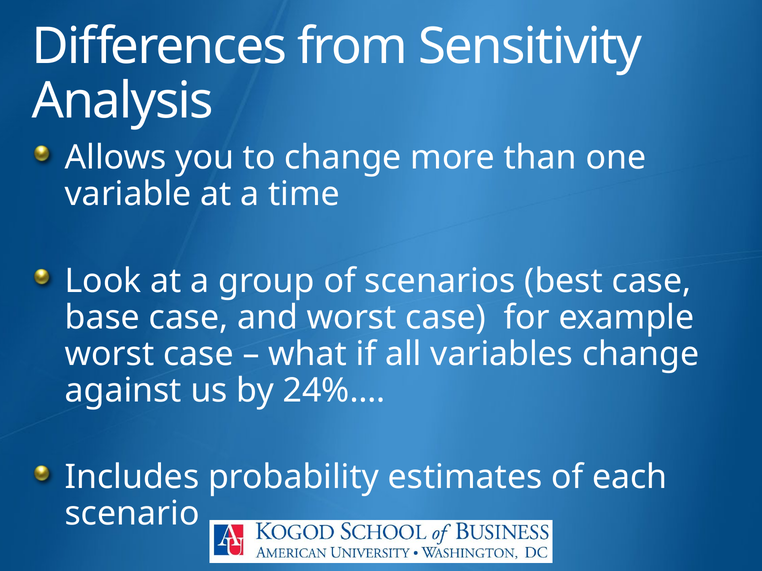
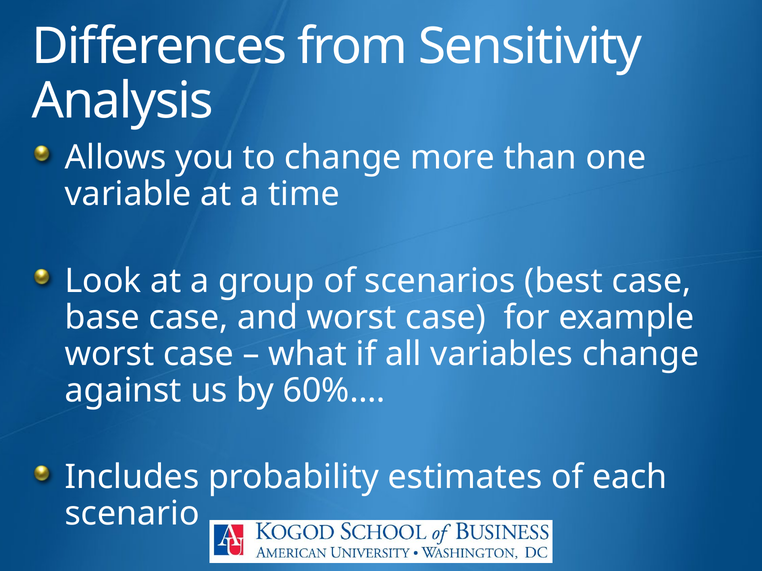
24%…: 24%… -> 60%… (334, 391)
